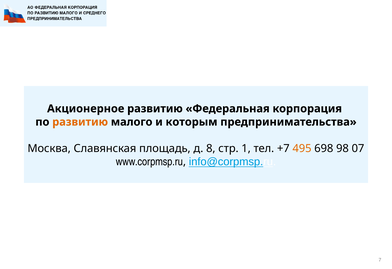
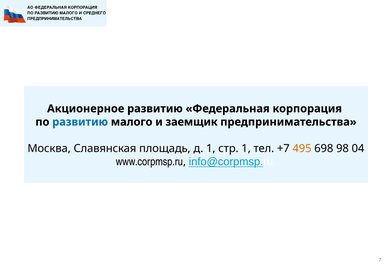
развитию colour: orange -> blue (80, 122)
которым: которым -> заемщик (192, 122)
д 8: 8 -> 1 (211, 148)
07: 07 -> 04 (358, 148)
